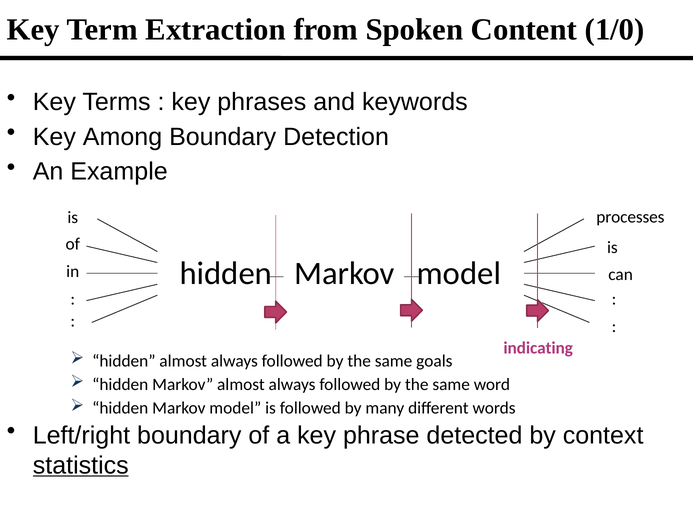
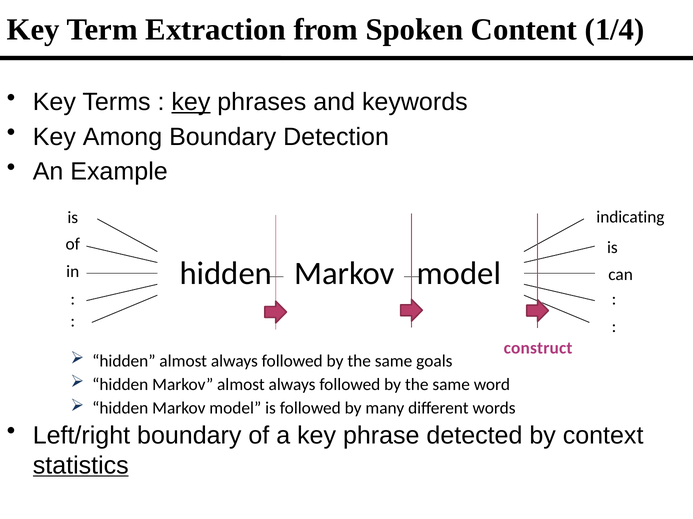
1/0: 1/0 -> 1/4 (615, 29)
key underline: none -> present (191, 102)
processes: processes -> indicating (630, 217)
indicating: indicating -> construct (538, 349)
